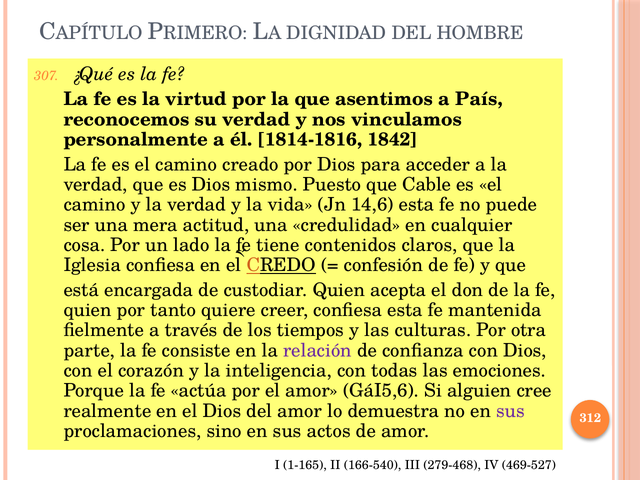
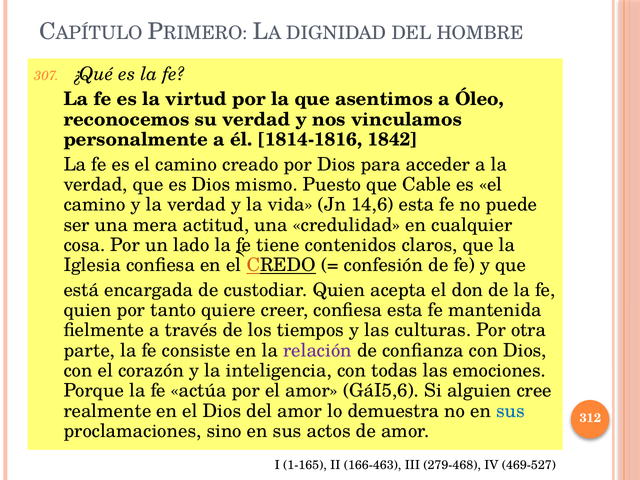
País: País -> Óleo (479, 99)
sus colour: purple -> blue (511, 411)
166-540: 166-540 -> 166-463 (373, 465)
